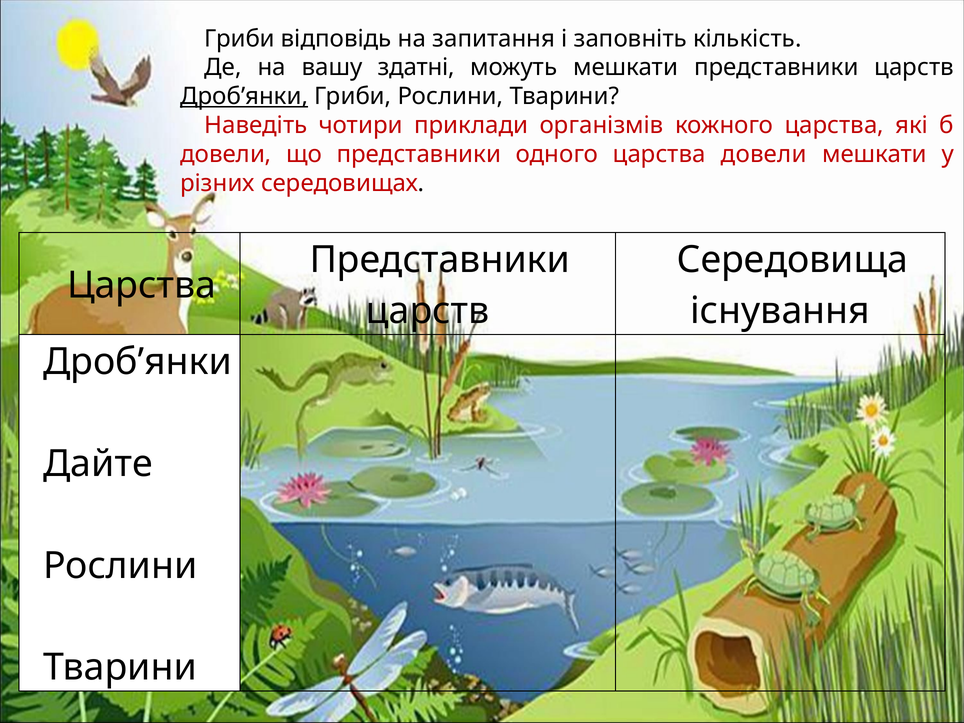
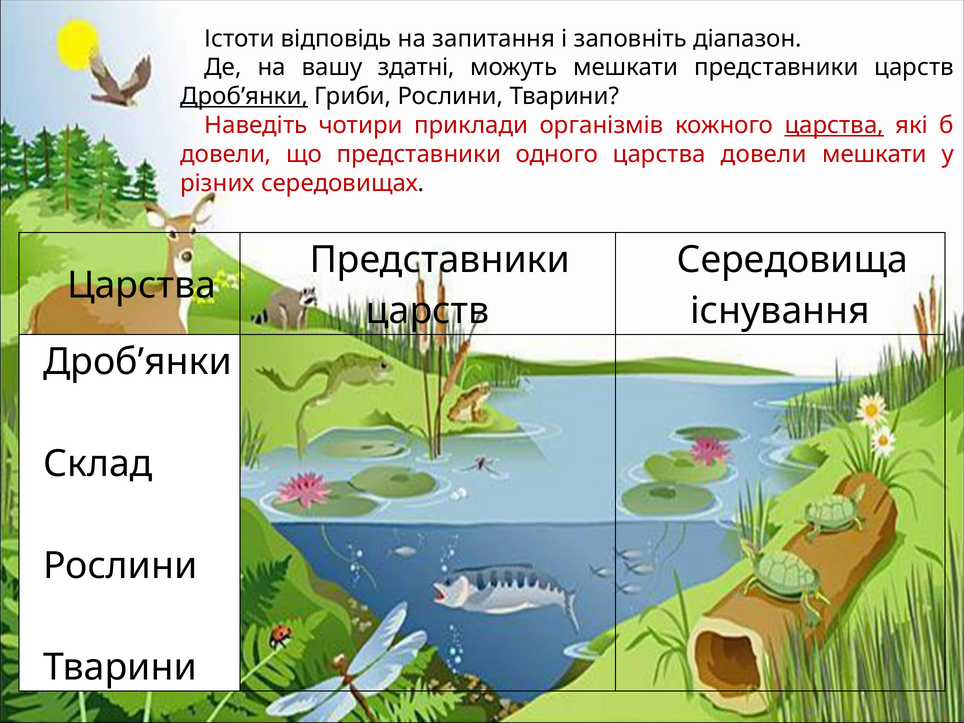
Гриби: Гриби -> Істоти (240, 39)
кількість: кількість -> діапазон (747, 39)
царства underline: none -> present (834, 125)
Дайте: Дайте -> Склад (98, 464)
